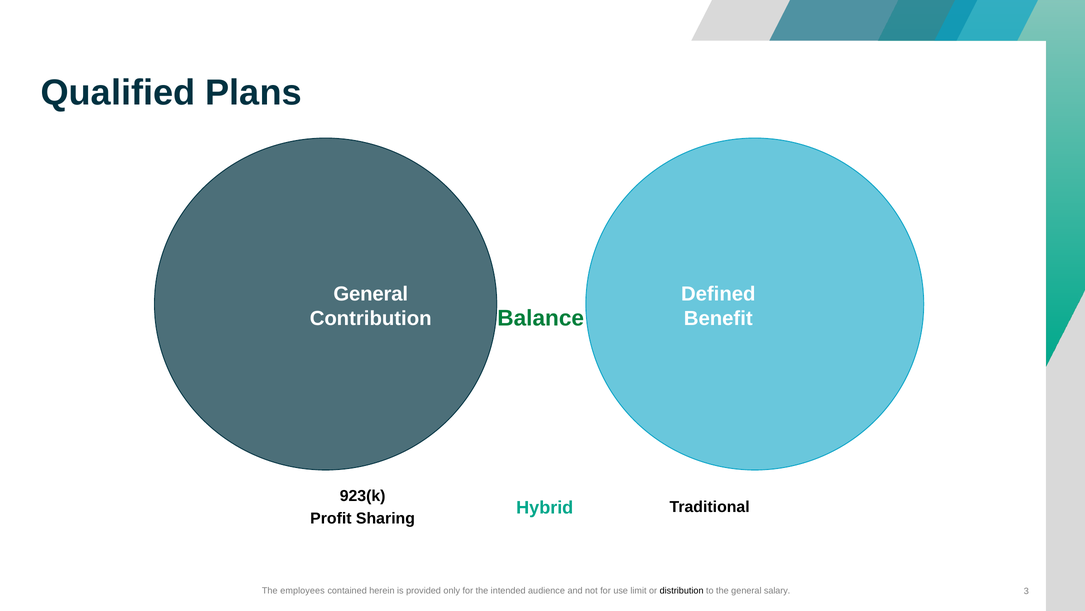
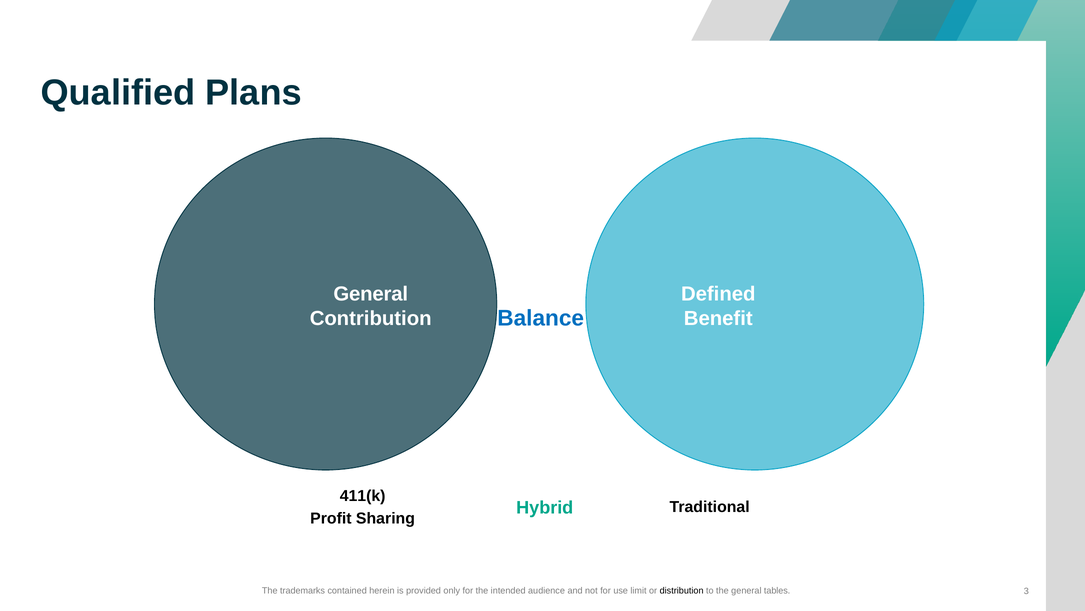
Balance colour: green -> blue (541, 318)
923(k: 923(k -> 411(k (363, 496)
employees: employees -> trademarks (303, 590)
salary: salary -> tables (777, 590)
